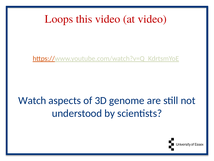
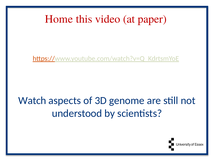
Loops: Loops -> Home (59, 19)
at video: video -> paper (152, 19)
